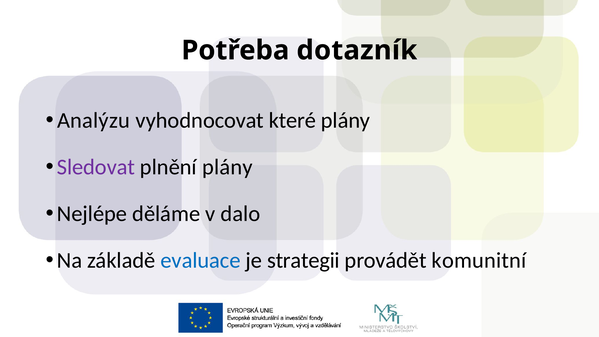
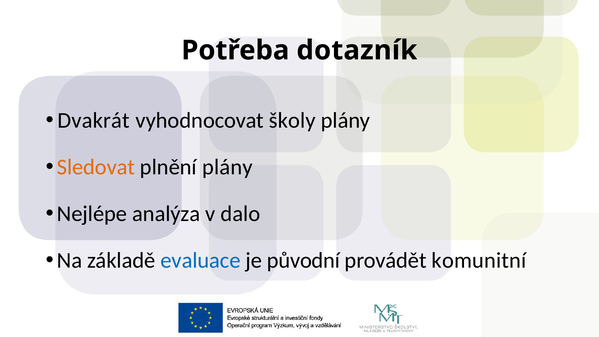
Analýzu: Analýzu -> Dvakrát (94, 120)
které: které -> školy (292, 120)
Sledovat colour: purple -> orange (96, 167)
děláme: děláme -> analýza (166, 214)
strategii: strategii -> původní (303, 260)
